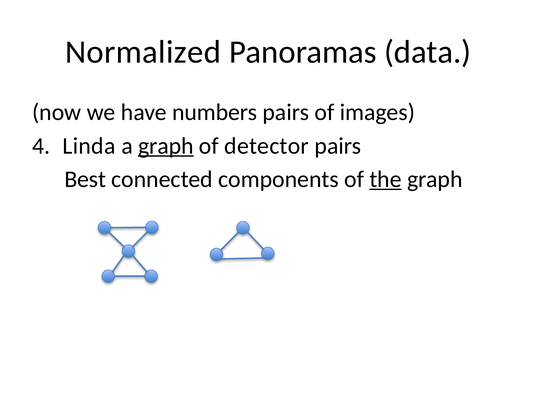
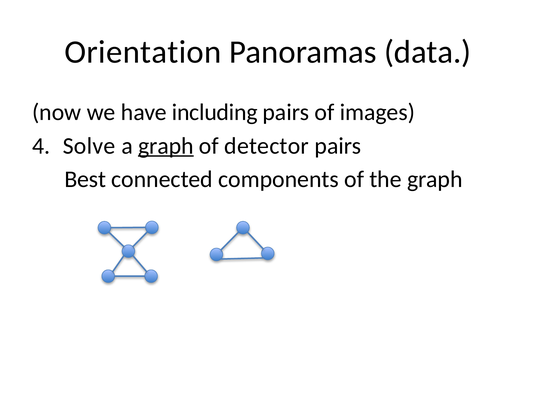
Normalized: Normalized -> Orientation (143, 52)
numbers: numbers -> including (215, 112)
Linda: Linda -> Solve (89, 146)
the underline: present -> none (386, 179)
